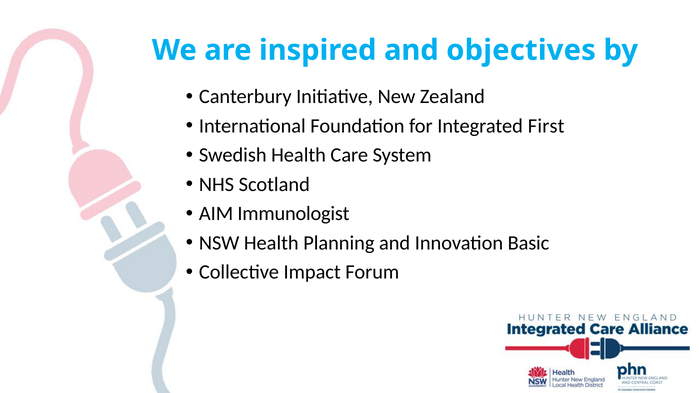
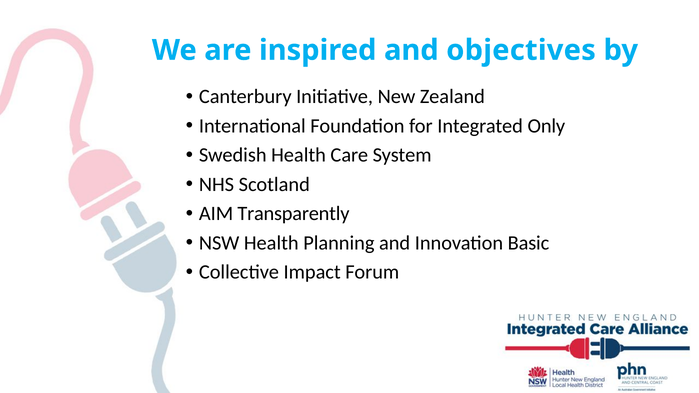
First: First -> Only (546, 126)
Immunologist: Immunologist -> Transparently (293, 214)
